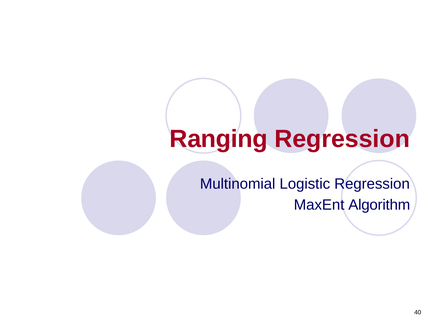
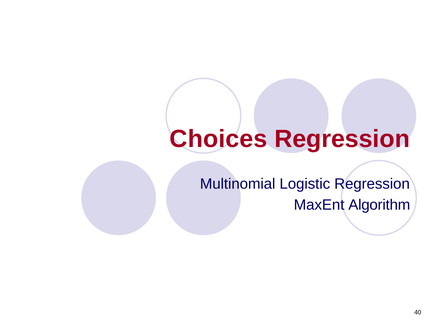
Ranging: Ranging -> Choices (219, 139)
